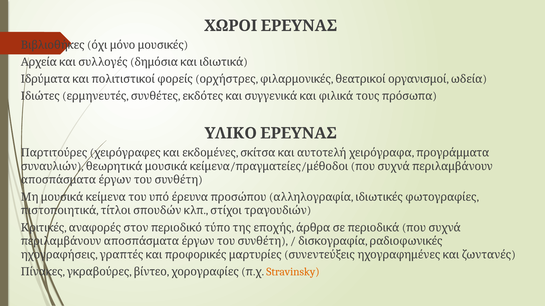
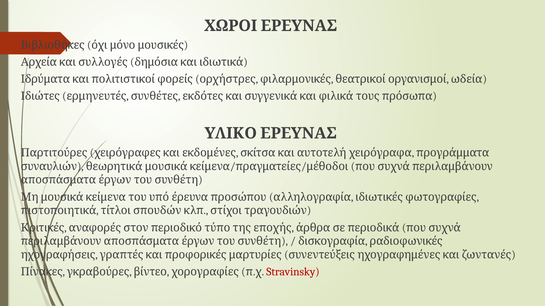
Stravinsky colour: orange -> red (293, 272)
